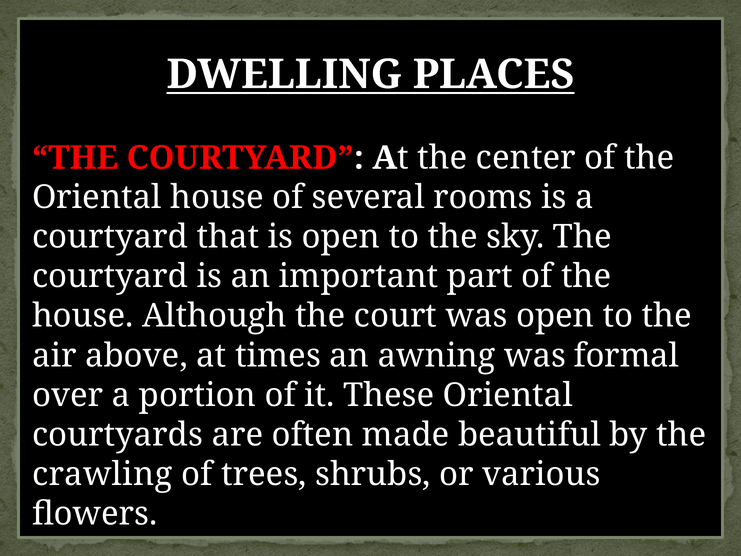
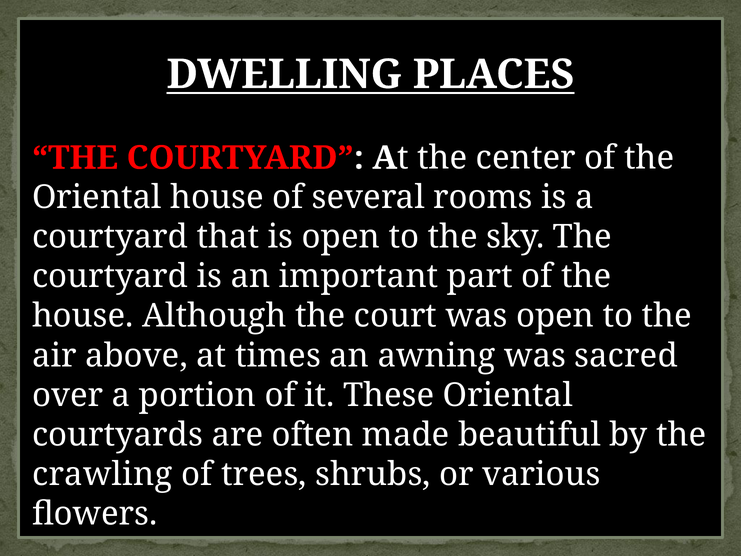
formal: formal -> sacred (626, 355)
